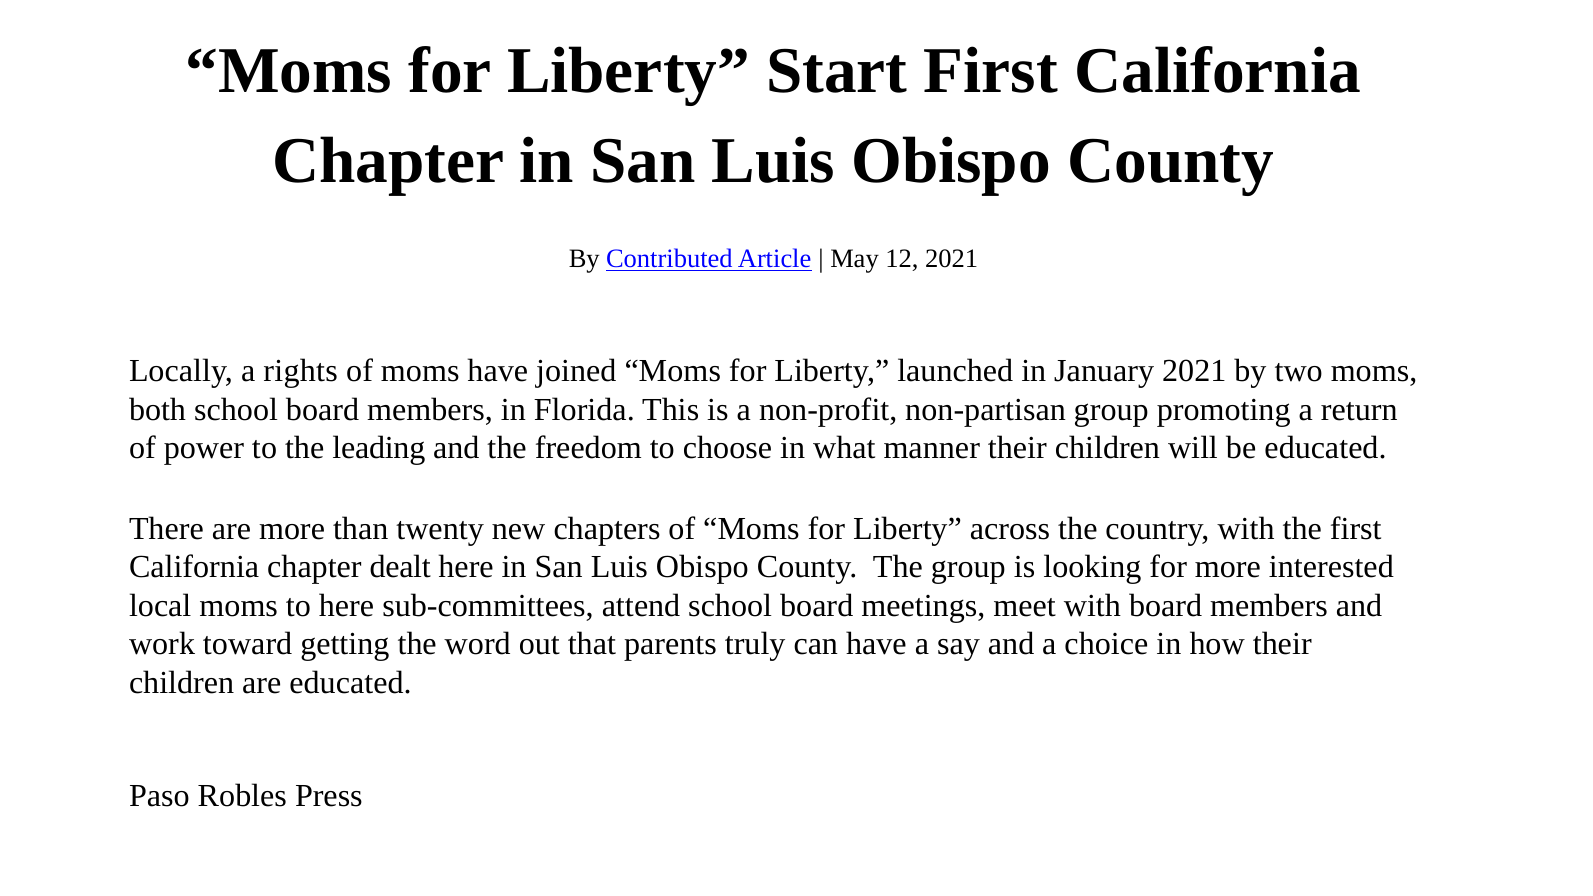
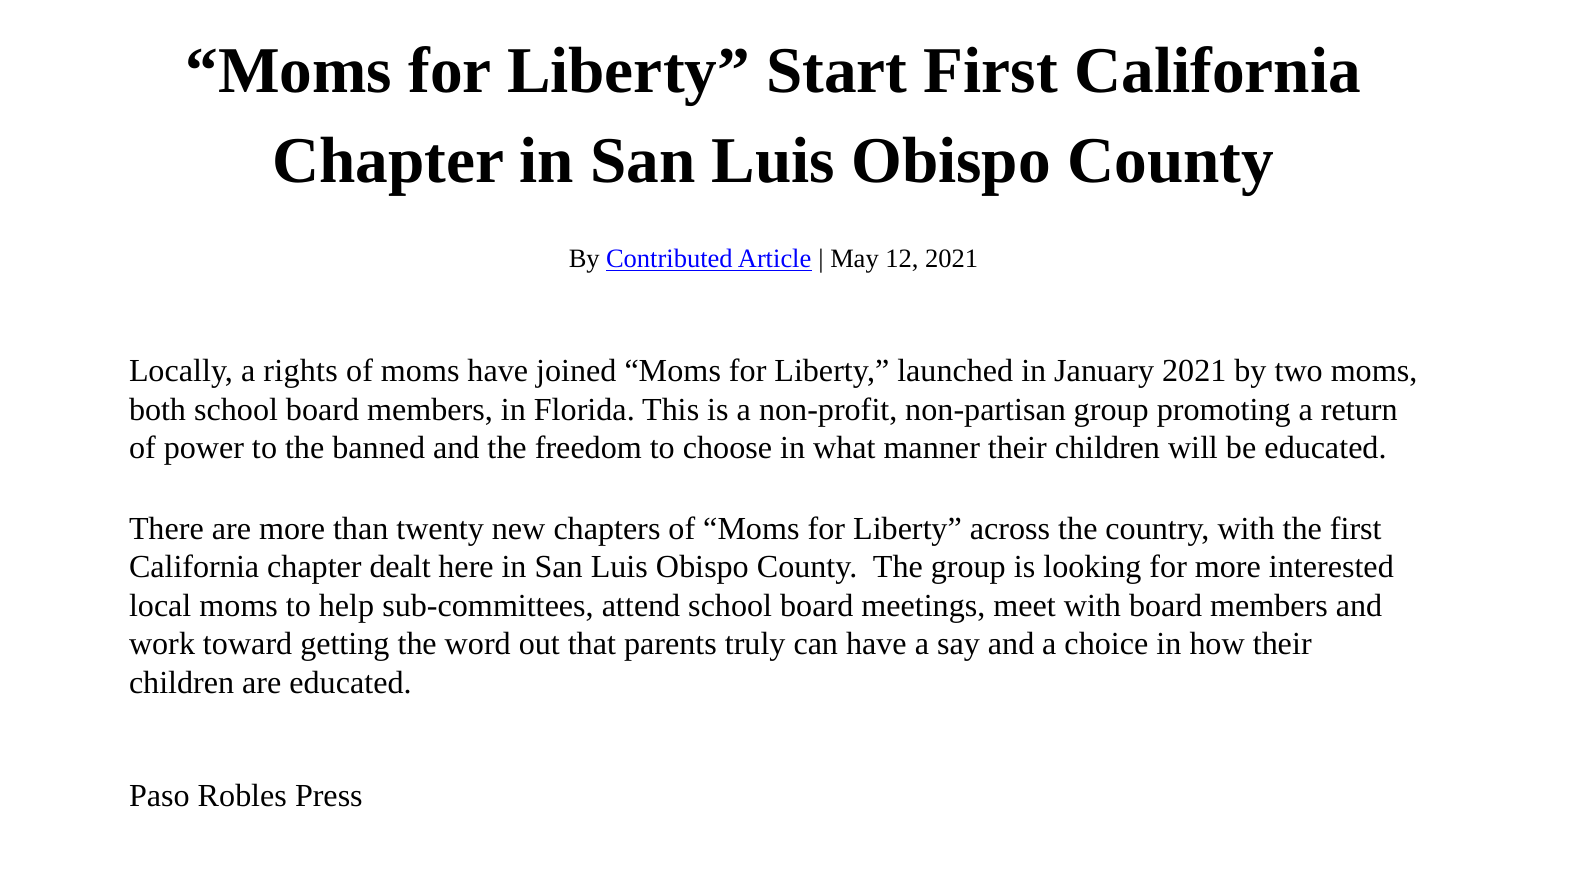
leading: leading -> banned (379, 448)
to here: here -> help (347, 606)
